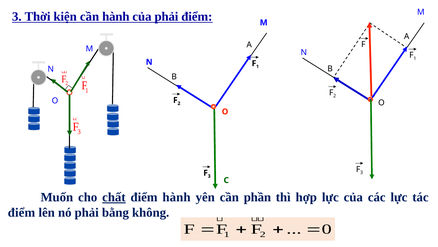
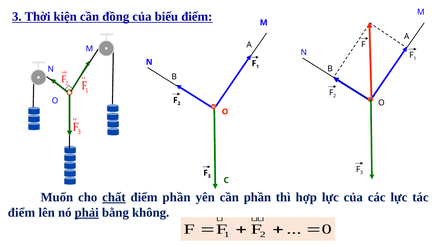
cần hành: hành -> đồng (116, 17)
của phải: phải -> biểu (166, 17)
điểm hành: hành -> phần (177, 197)
phải underline: none -> present (87, 212)
